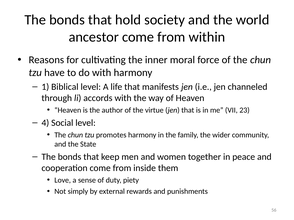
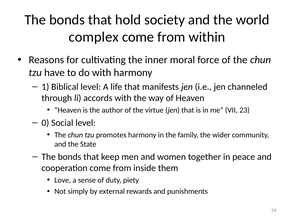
ancestor: ancestor -> complex (94, 37)
4: 4 -> 0 (45, 123)
